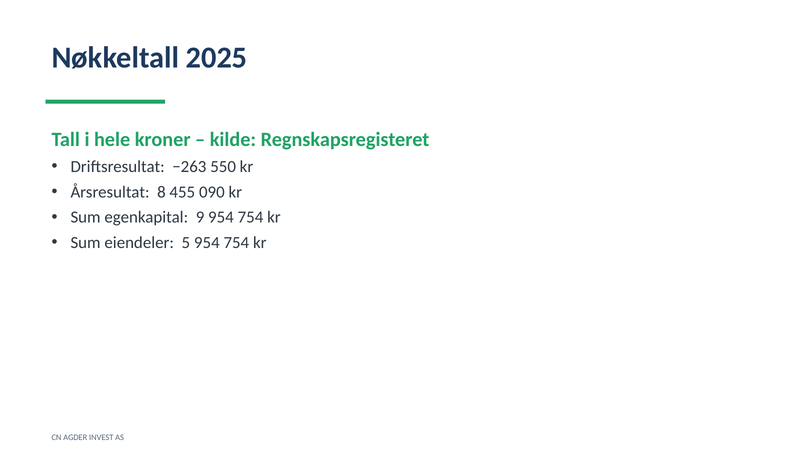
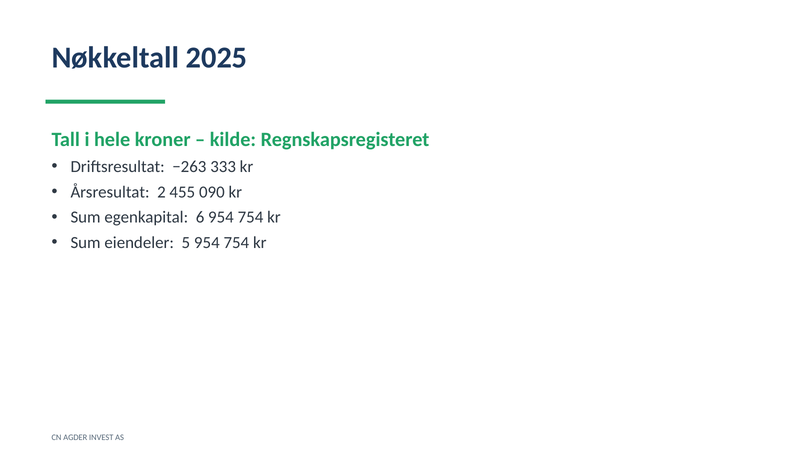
550: 550 -> 333 (223, 167)
8: 8 -> 2 (161, 192)
9: 9 -> 6 (200, 217)
